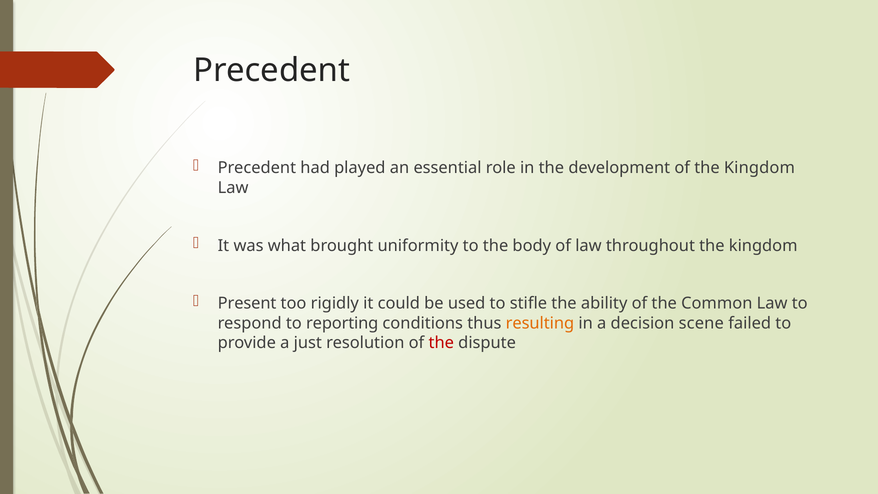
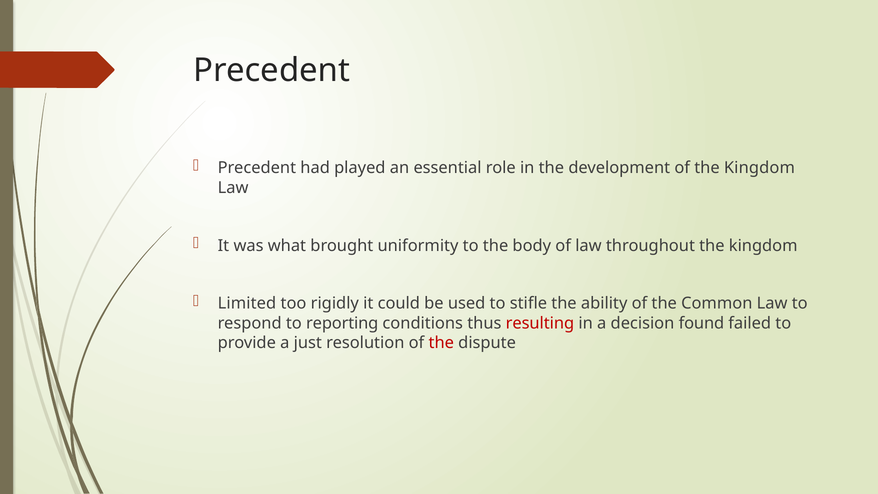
Present: Present -> Limited (247, 303)
resulting colour: orange -> red (540, 323)
scene: scene -> found (701, 323)
